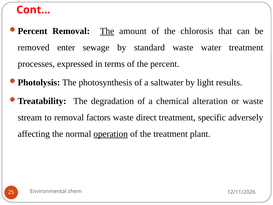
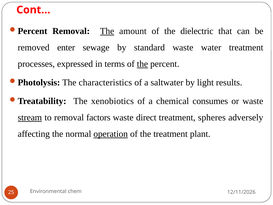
chlorosis: chlorosis -> dielectric (197, 31)
the underline: none -> present (142, 64)
photosynthesis: photosynthesis -> characteristics (105, 82)
degradation: degradation -> xenobiotics (112, 101)
alteration: alteration -> consumes (210, 101)
stream underline: none -> present (30, 117)
specific: specific -> spheres (212, 117)
